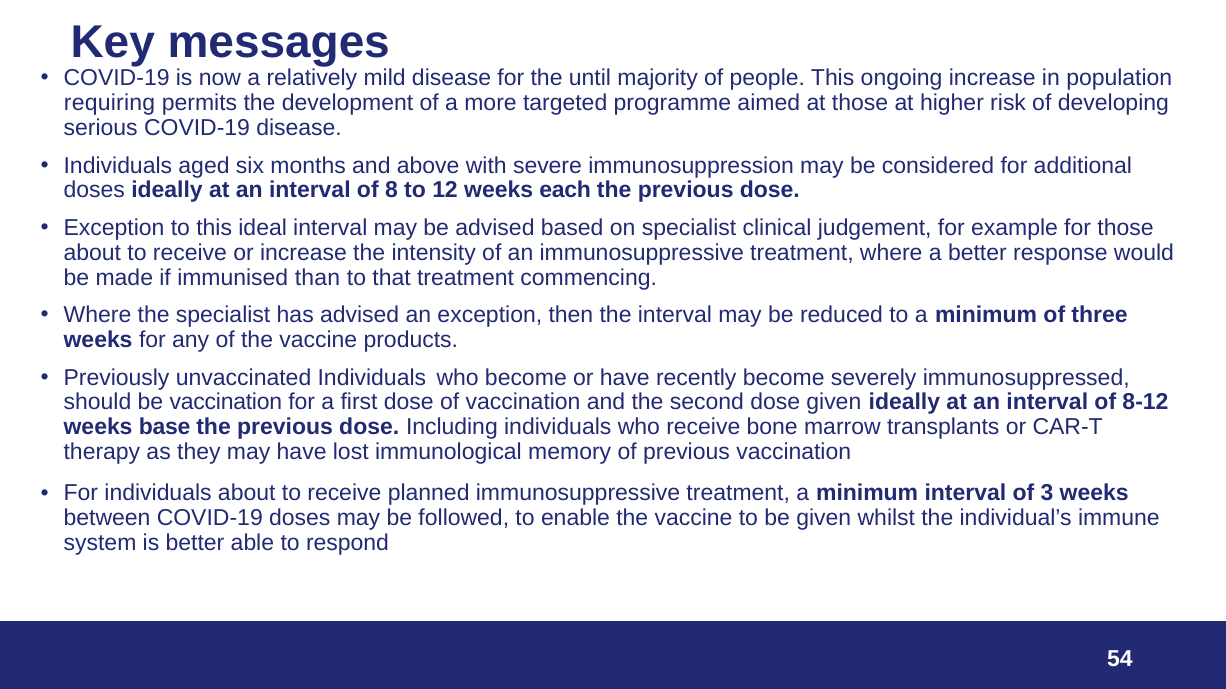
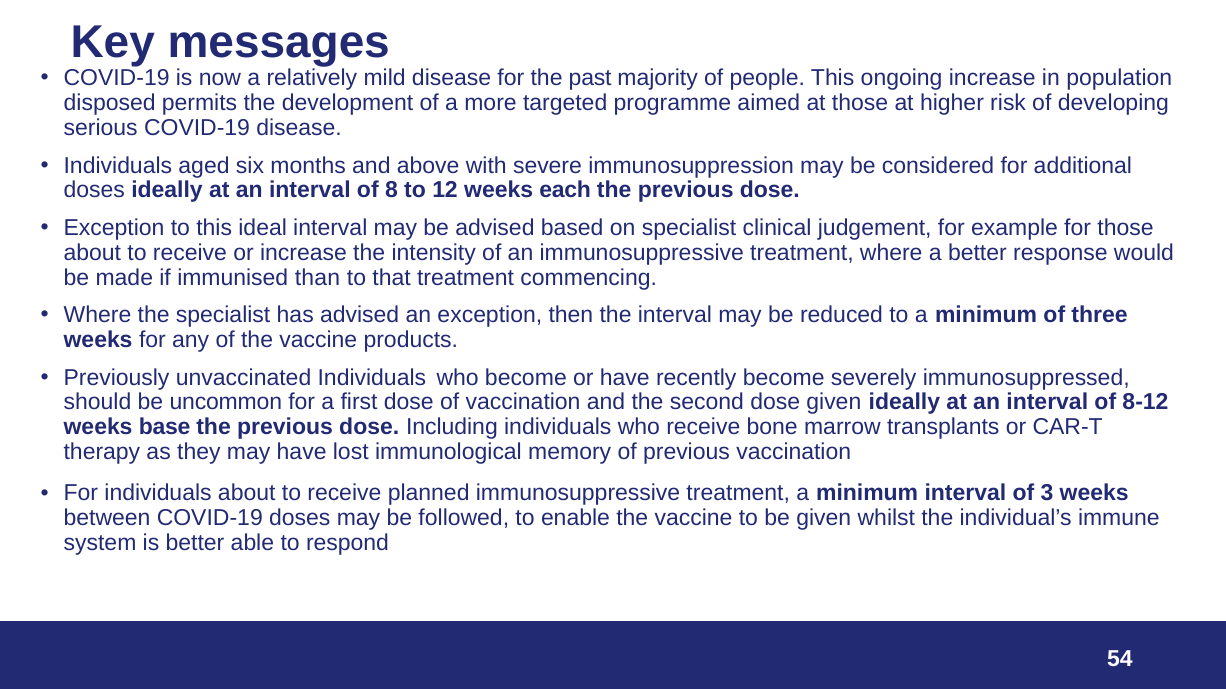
until: until -> past (590, 78)
requiring: requiring -> disposed (110, 103)
be vaccination: vaccination -> uncommon (226, 403)
